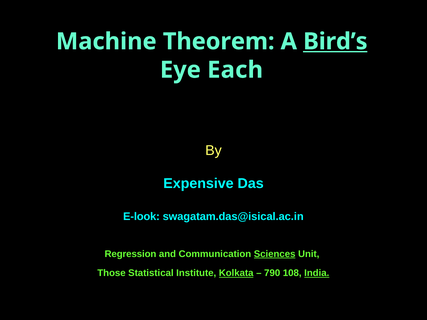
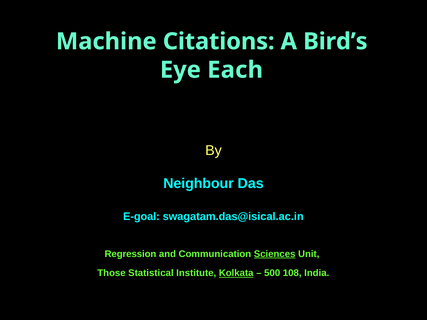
Theorem: Theorem -> Citations (219, 41)
Bird’s underline: present -> none (335, 41)
Expensive: Expensive -> Neighbour (199, 184)
E-look: E-look -> E-goal (141, 217)
790: 790 -> 500 (272, 273)
India underline: present -> none (317, 273)
